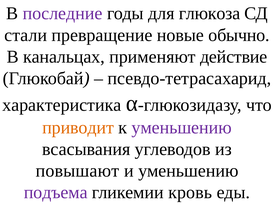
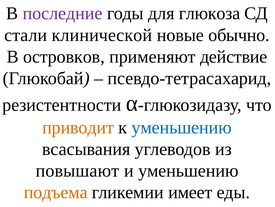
превращение: превращение -> клинической (102, 35)
канальцах: канальцах -> островков (64, 56)
характеристика: характеристика -> резистентности (62, 105)
уменьшению colour: purple -> blue (182, 127)
подъема colour: purple -> orange (56, 192)
кровь: кровь -> имеет (190, 192)
